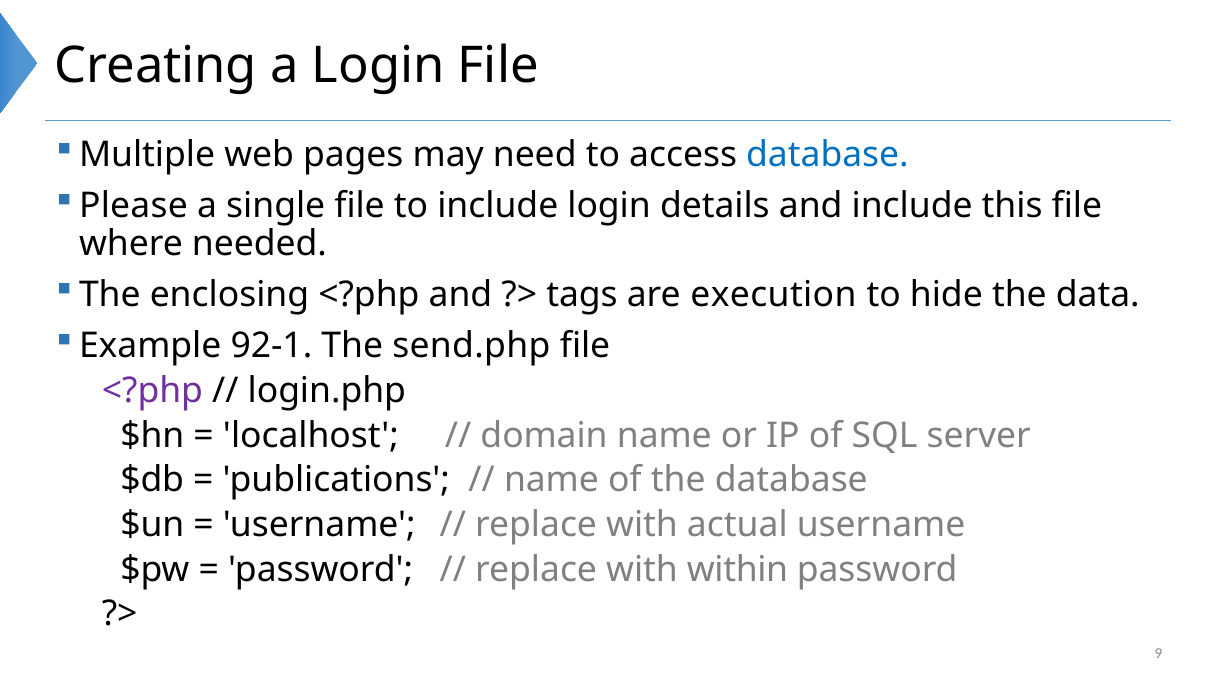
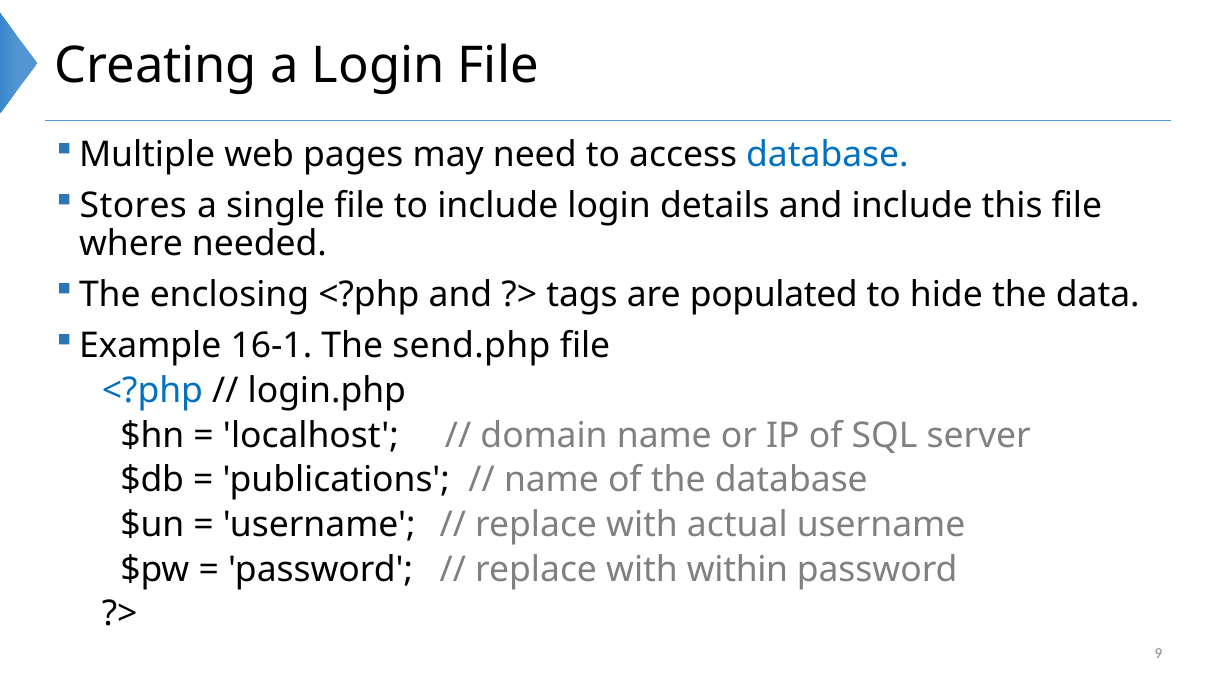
Please: Please -> Stores (133, 206)
execution: execution -> populated (774, 295)
92-1: 92-1 -> 16-1 (271, 346)
<?php colour: purple -> blue (152, 391)
